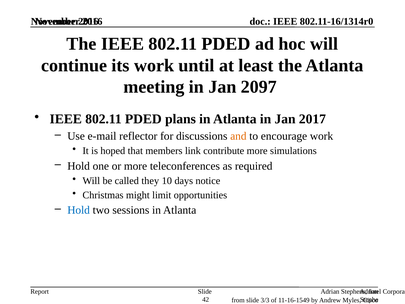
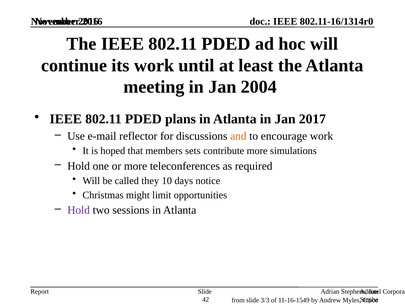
2097: 2097 -> 2004 (259, 87)
link: link -> sets (193, 151)
Hold colour: blue -> purple (79, 210)
